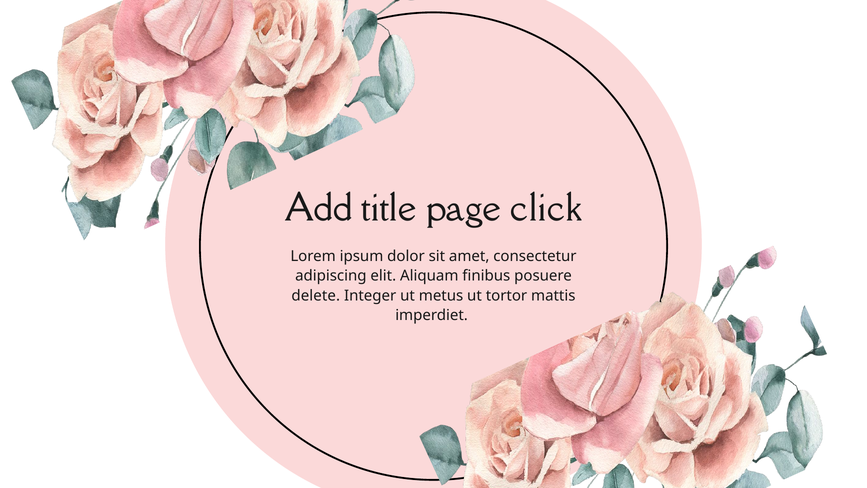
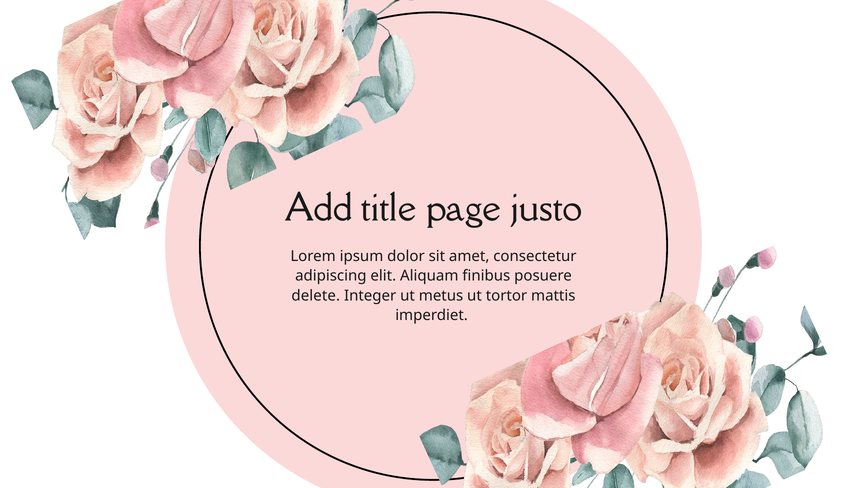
click: click -> justo (546, 209)
